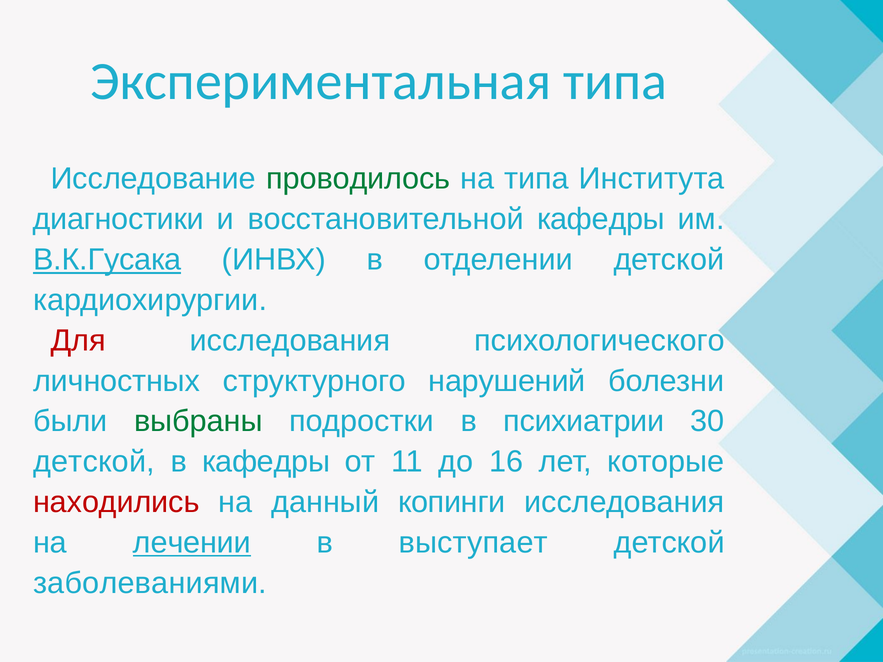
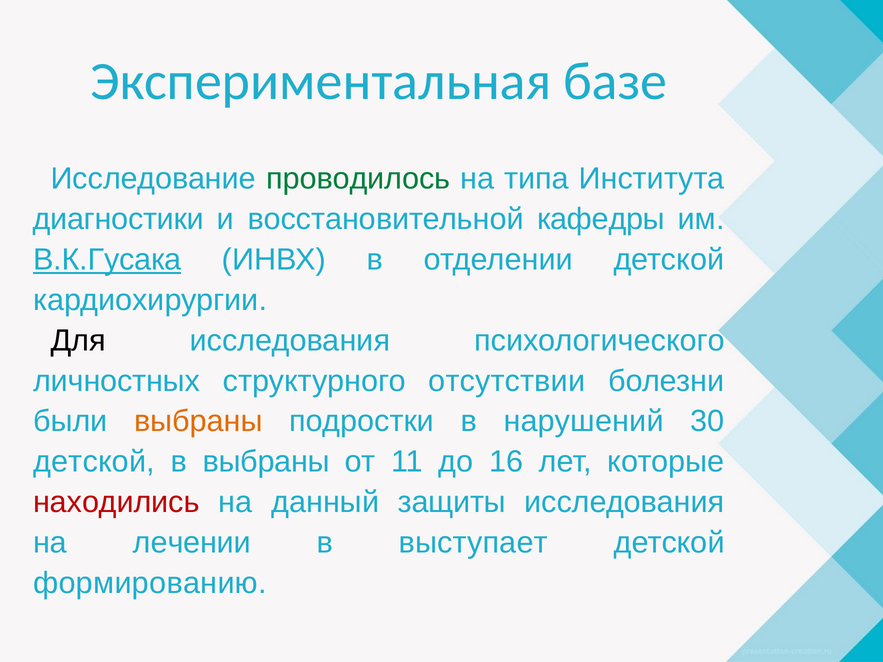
Экспериментальная типа: типа -> базе (615, 81)
Для colour: red -> black (78, 341)
нарушений: нарушений -> отсутствии (507, 381)
выбраны colour: green -> orange (198, 422)
психиатрии: психиатрии -> нарушений (584, 422)
в кафедры: кафедры -> выбраны (266, 462)
копинги: копинги -> защиты (452, 502)
лечении underline: present -> none (192, 543)
заболеваниями: заболеваниями -> формированию (150, 583)
